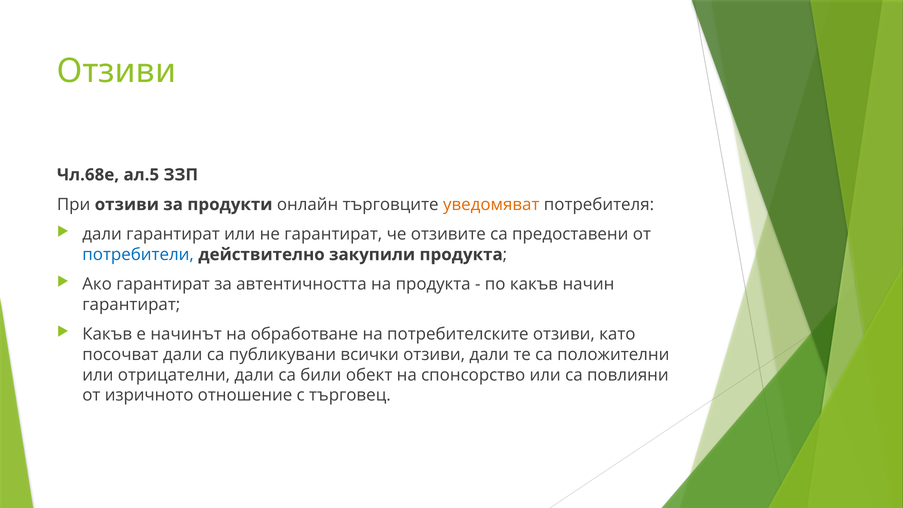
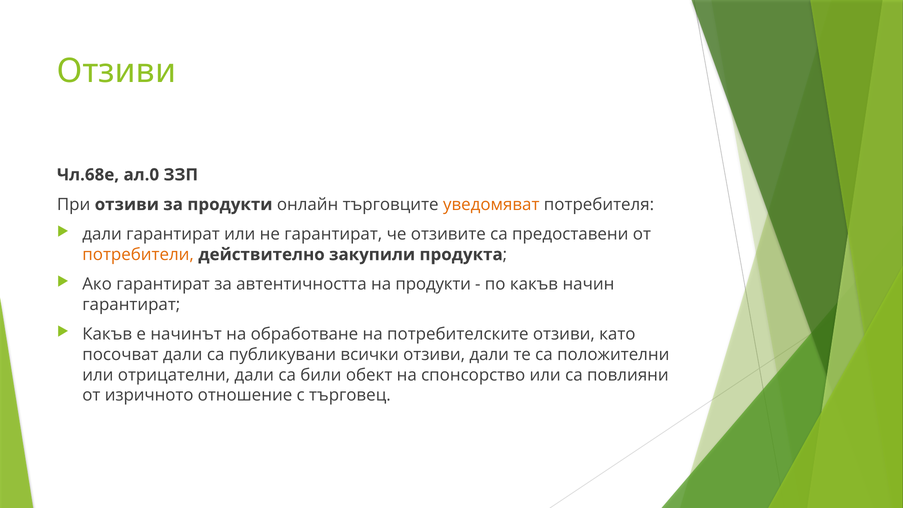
ал.5: ал.5 -> ал.0 (141, 175)
потребители colour: blue -> orange (138, 255)
на продукта: продукта -> продукти (433, 284)
